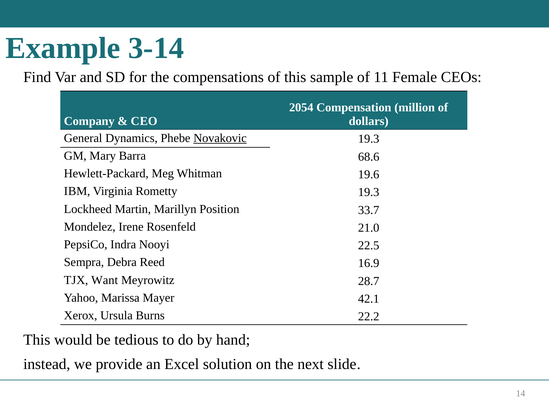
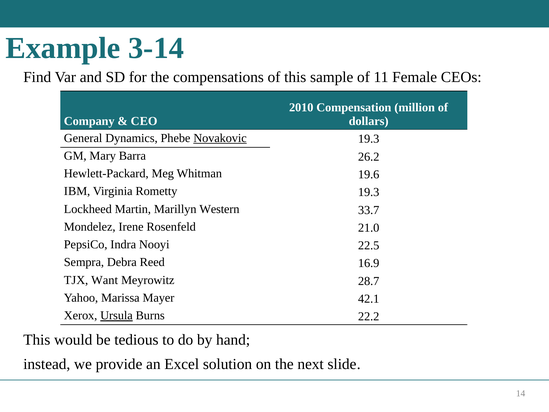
2054: 2054 -> 2010 (301, 108)
68.6: 68.6 -> 26.2 (369, 157)
Position: Position -> Western (219, 209)
Ursula underline: none -> present (116, 315)
